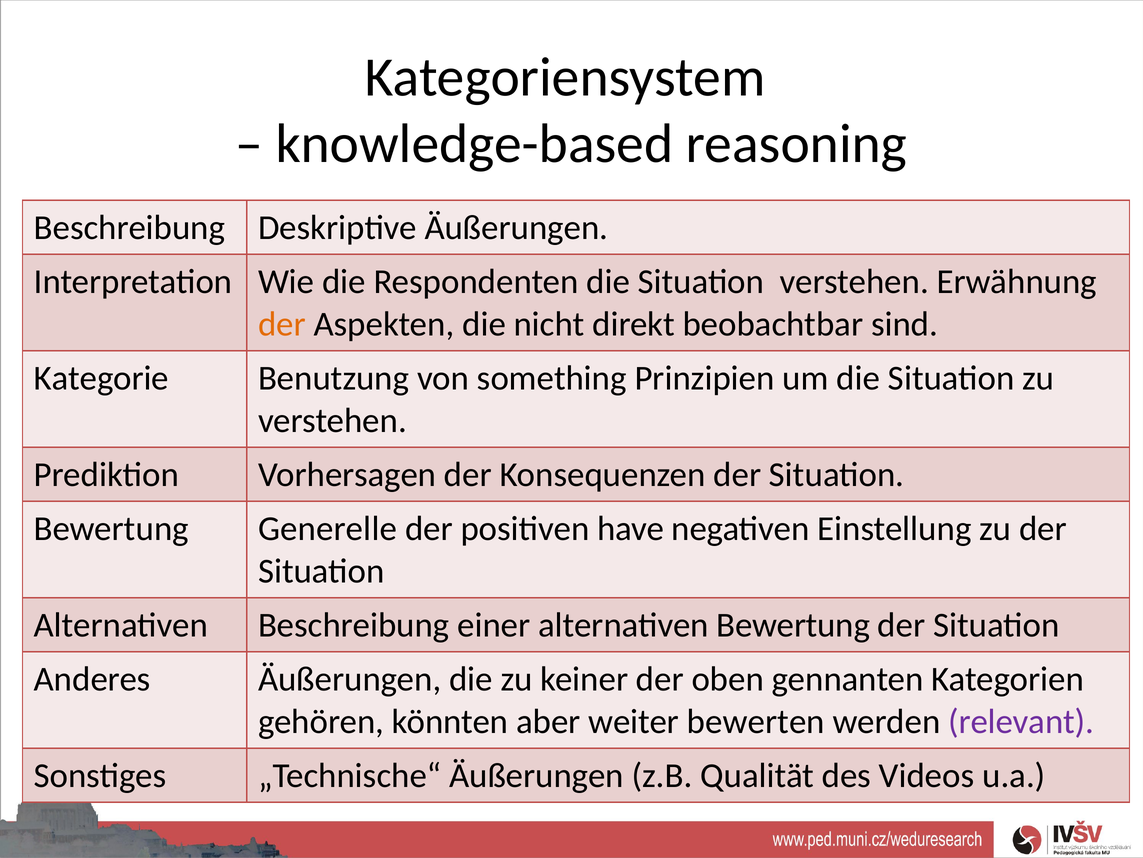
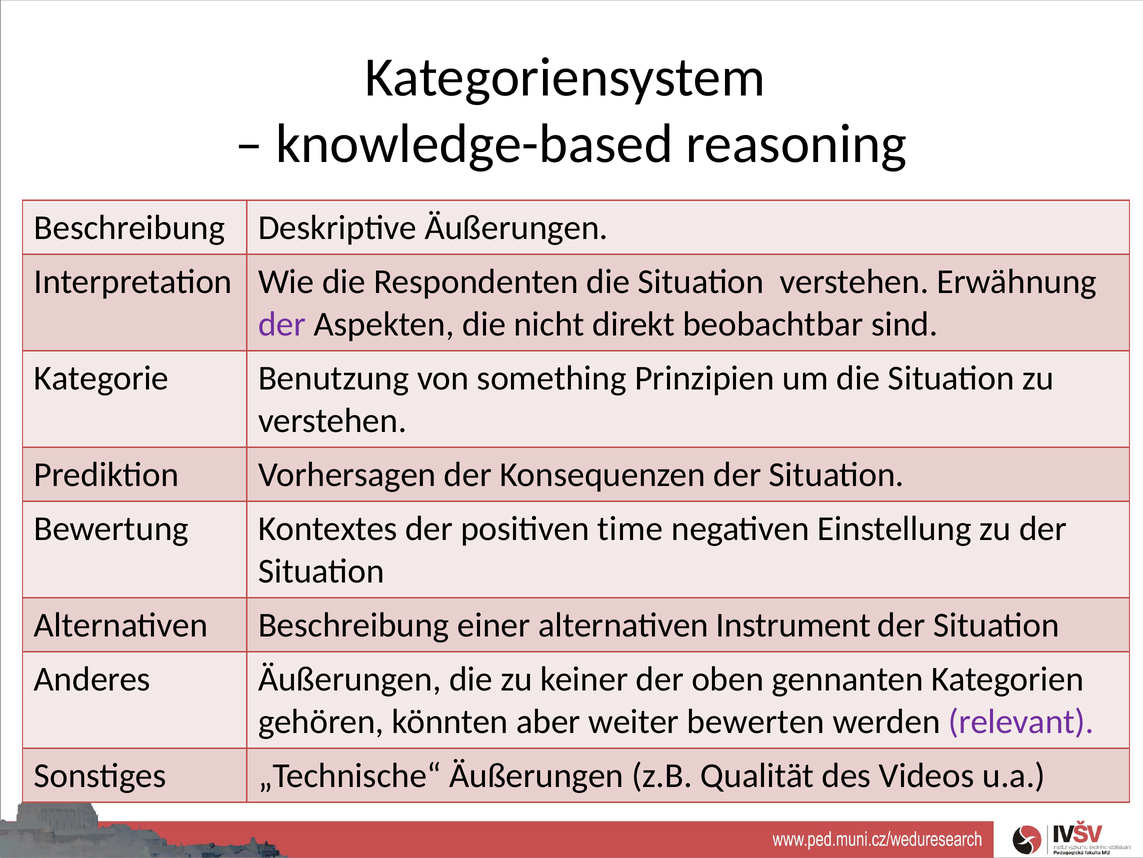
der colour: orange -> purple (282, 324)
Generelle: Generelle -> Kontextes (328, 528)
have: have -> time (630, 528)
alternativen Bewertung: Bewertung -> Instrument (793, 625)
